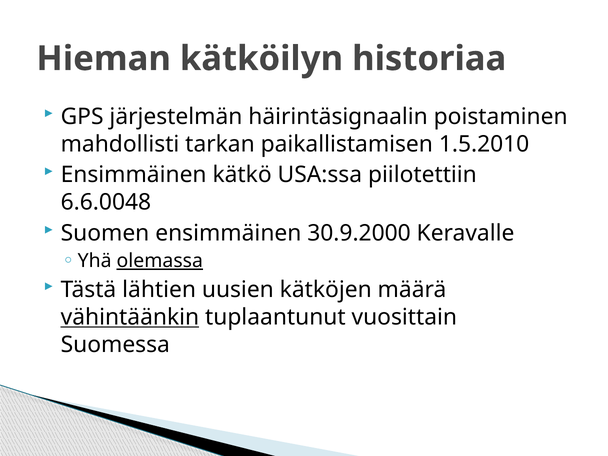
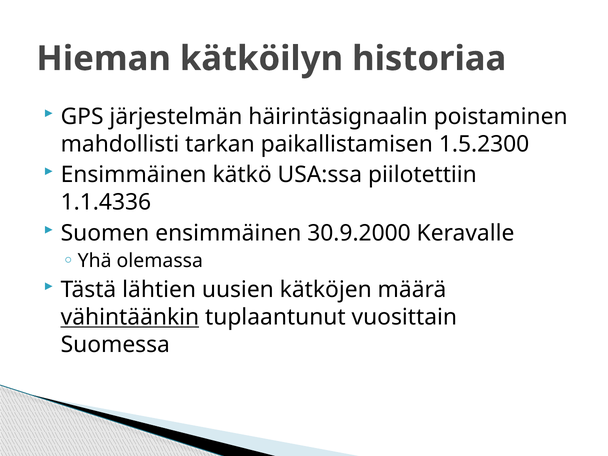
1.5.2010: 1.5.2010 -> 1.5.2300 (484, 144)
6.6.0048: 6.6.0048 -> 1.1.4336 (106, 202)
olemassa underline: present -> none (160, 261)
